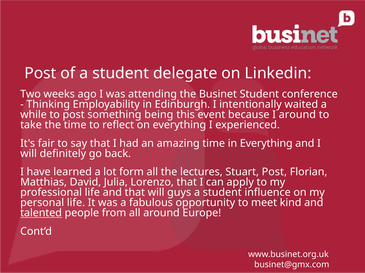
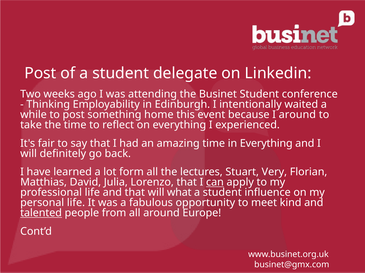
being: being -> home (159, 115)
Stuart Post: Post -> Very (274, 172)
can underline: none -> present (215, 183)
guys: guys -> what (179, 193)
